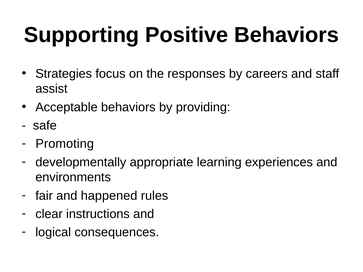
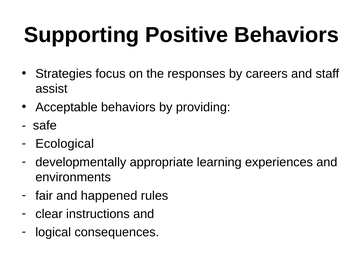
Promoting: Promoting -> Ecological (65, 144)
